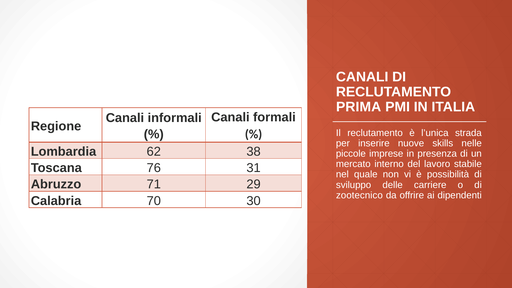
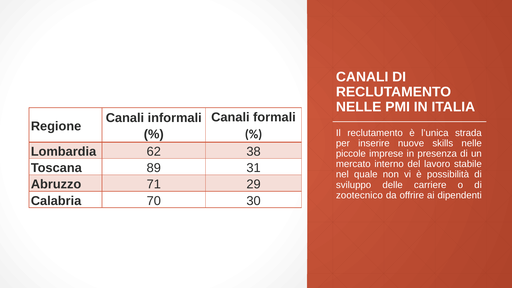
PRIMA: PRIMA -> NELLE (359, 107)
76: 76 -> 89 (154, 168)
